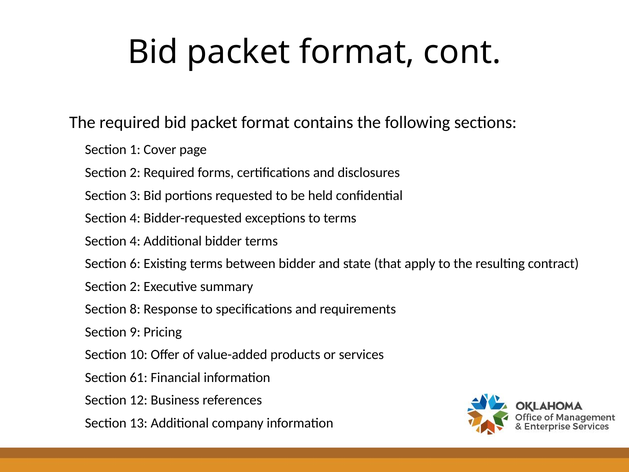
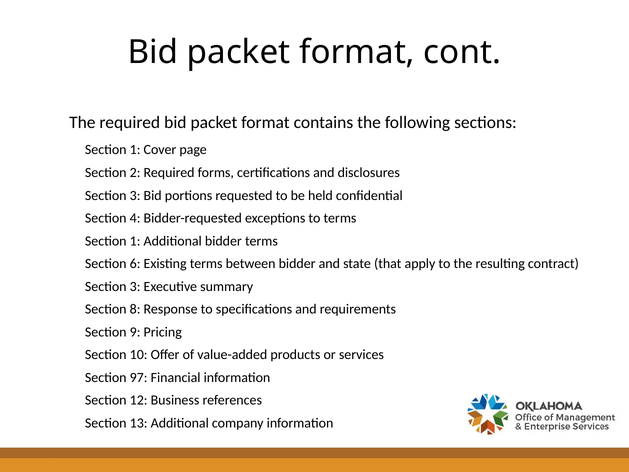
4: 4 -> 1 (135, 241)
2: 2 -> 3 (135, 286)
61: 61 -> 97 (139, 377)
